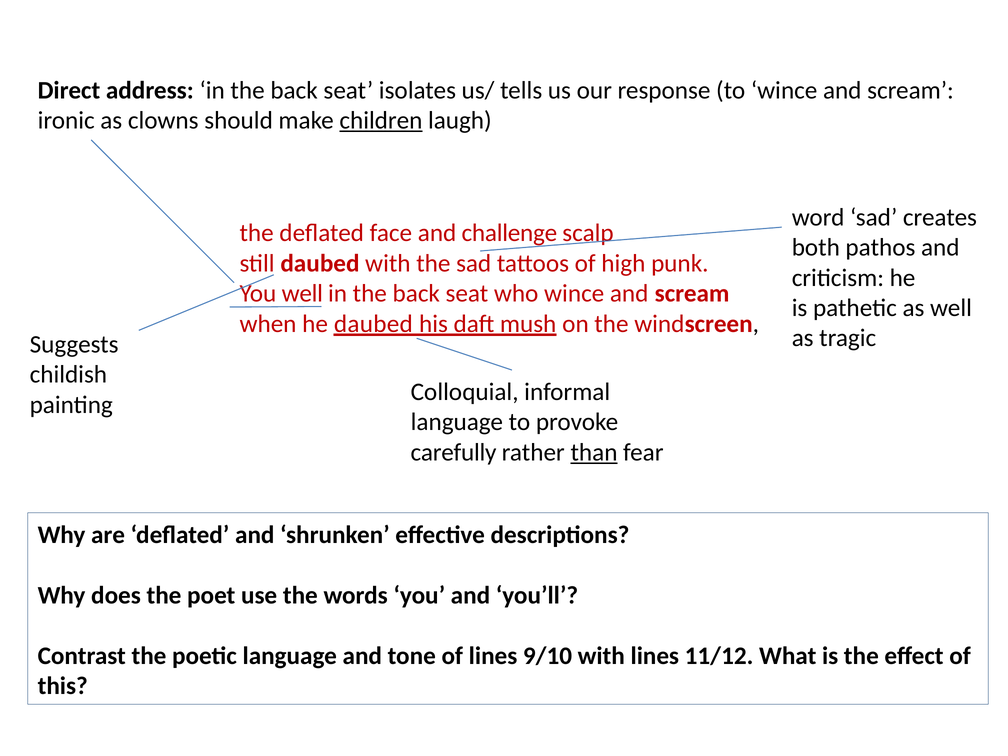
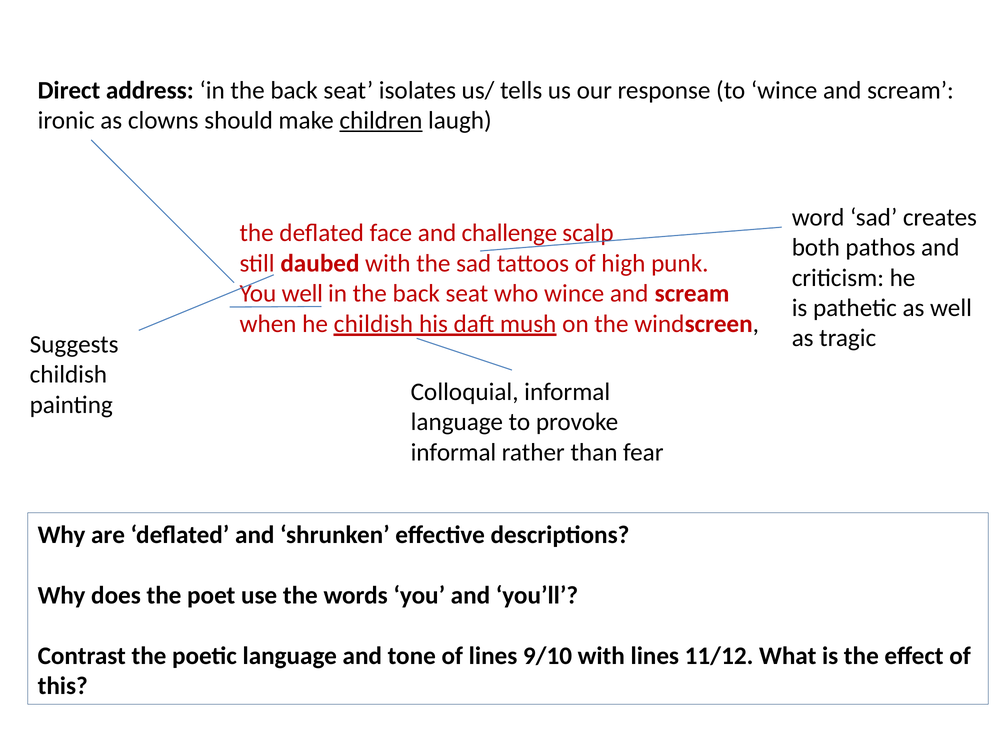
he daubed: daubed -> childish (373, 324)
carefully: carefully -> informal (453, 452)
than underline: present -> none (594, 452)
